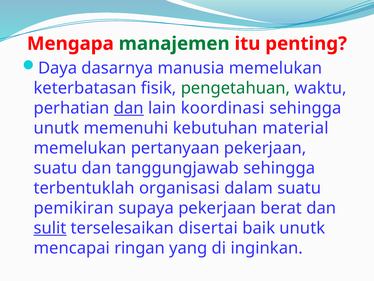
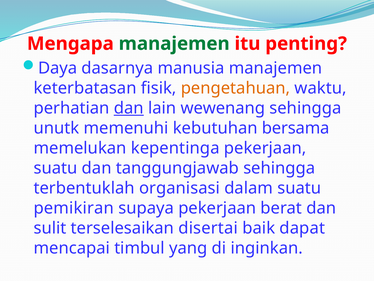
manusia memelukan: memelukan -> manajemen (276, 68)
pengetahuan colour: green -> orange (235, 88)
koordinasi: koordinasi -> wewenang (223, 108)
material: material -> bersama (296, 128)
pertanyaan: pertanyaan -> kepentinga (175, 148)
sulit underline: present -> none (50, 228)
baik unutk: unutk -> dapat (302, 228)
ringan: ringan -> timbul (140, 248)
